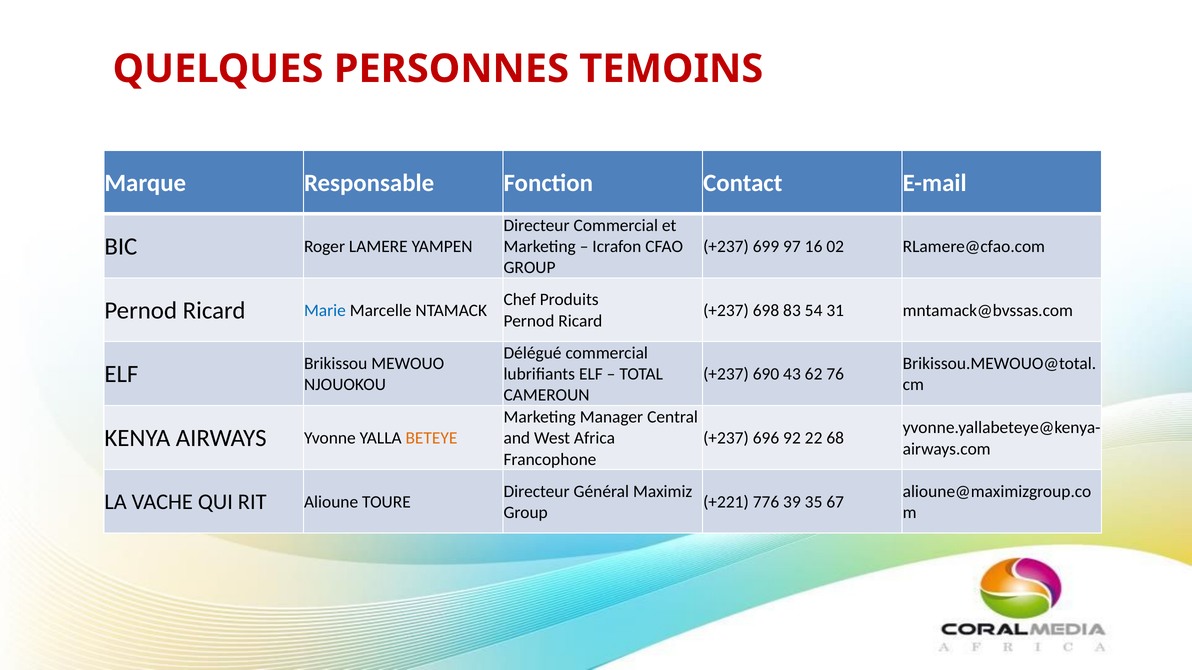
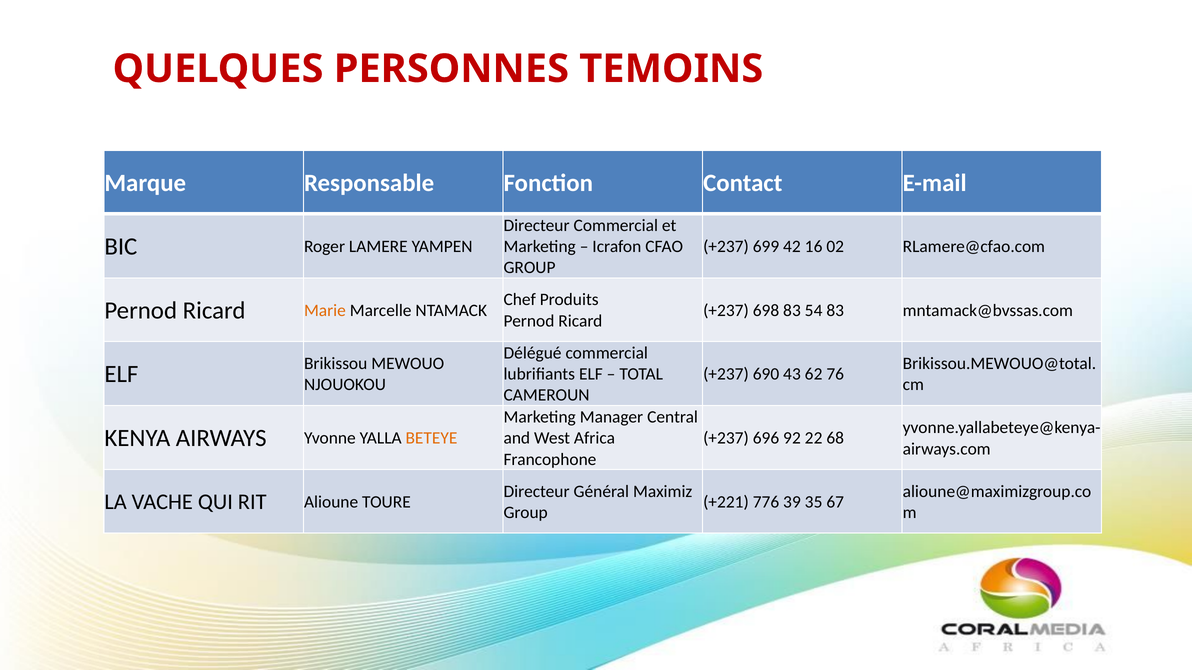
97: 97 -> 42 (792, 247)
Marie colour: blue -> orange (325, 311)
54 31: 31 -> 83 (835, 311)
